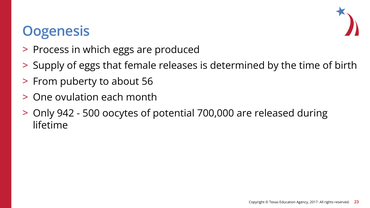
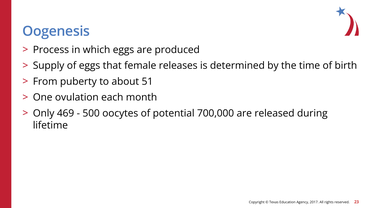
56: 56 -> 51 (147, 82)
942: 942 -> 469 (66, 113)
